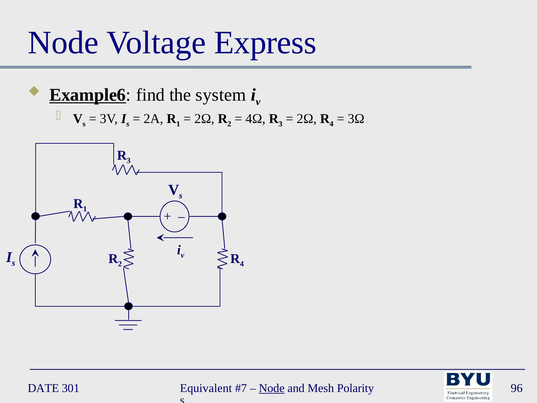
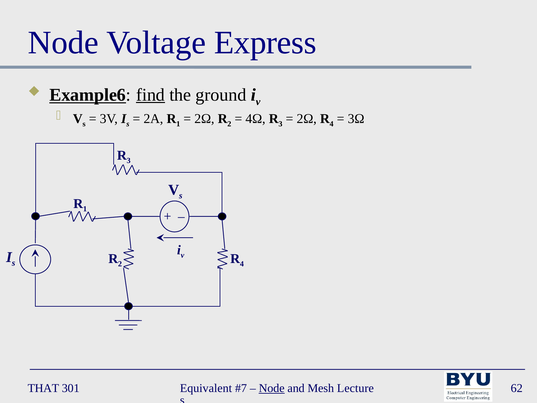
find underline: none -> present (150, 95)
system: system -> ground (221, 95)
DATE: DATE -> THAT (43, 388)
Polarity: Polarity -> Lecture (355, 388)
96: 96 -> 62 (517, 388)
